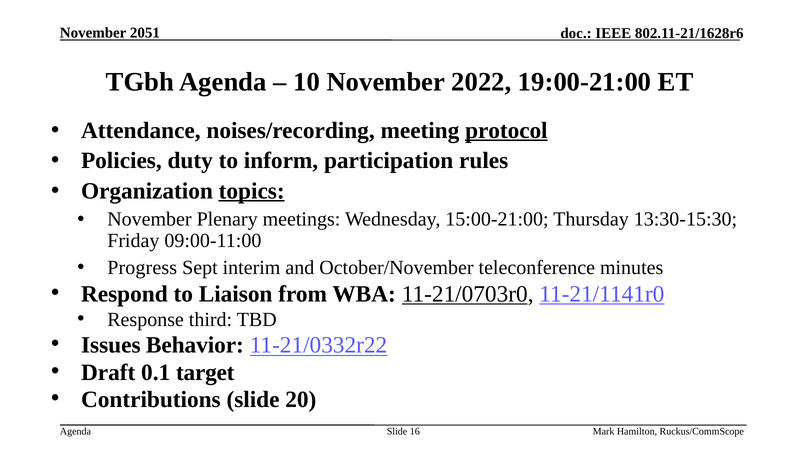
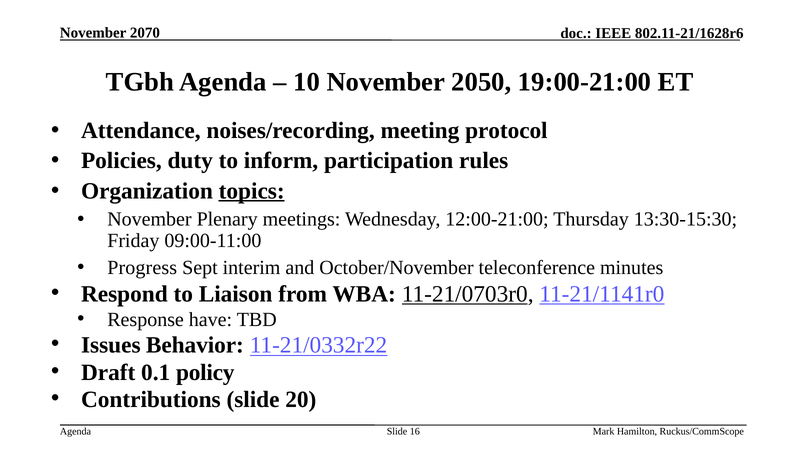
2051: 2051 -> 2070 (145, 33)
2022: 2022 -> 2050 (481, 82)
protocol underline: present -> none (506, 130)
15:00-21:00: 15:00-21:00 -> 12:00-21:00 (497, 219)
third: third -> have (210, 320)
target: target -> policy (205, 372)
